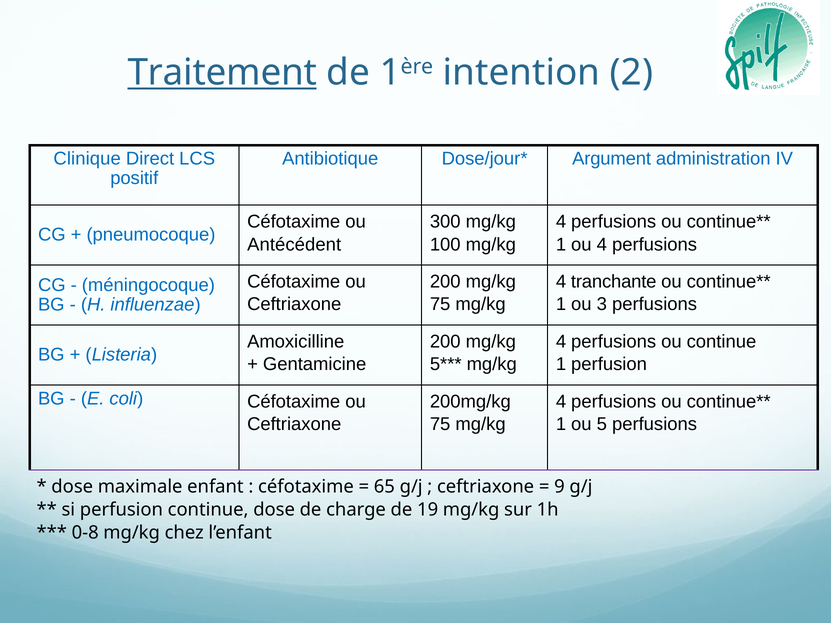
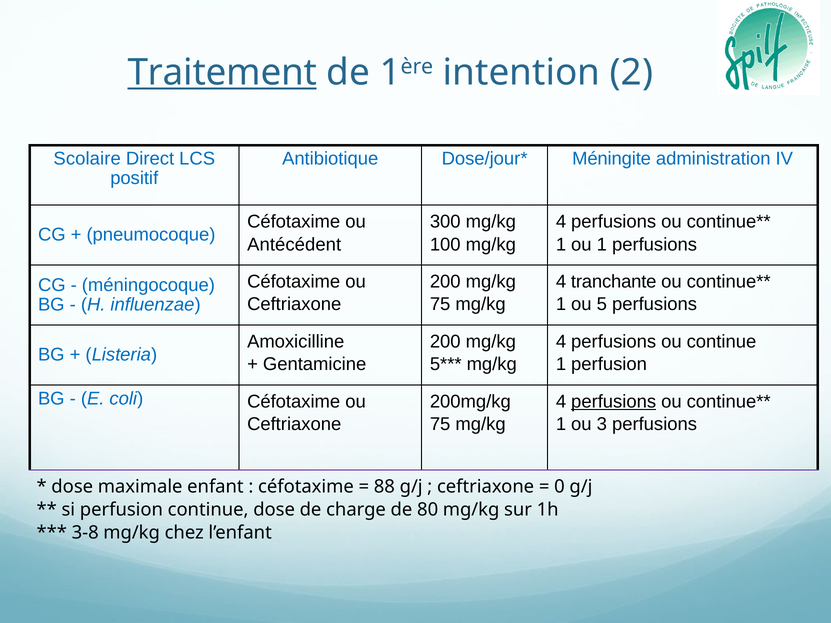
Clinique: Clinique -> Scolaire (87, 159)
Argument: Argument -> Méningite (612, 159)
ou 4: 4 -> 1 (602, 245)
3: 3 -> 5 (602, 304)
perfusions underline: none -> present (614, 402)
5: 5 -> 3 (602, 424)
65: 65 -> 88 (384, 487)
9: 9 -> 0 (559, 487)
19: 19 -> 80 (428, 510)
0-8: 0-8 -> 3-8 (85, 533)
